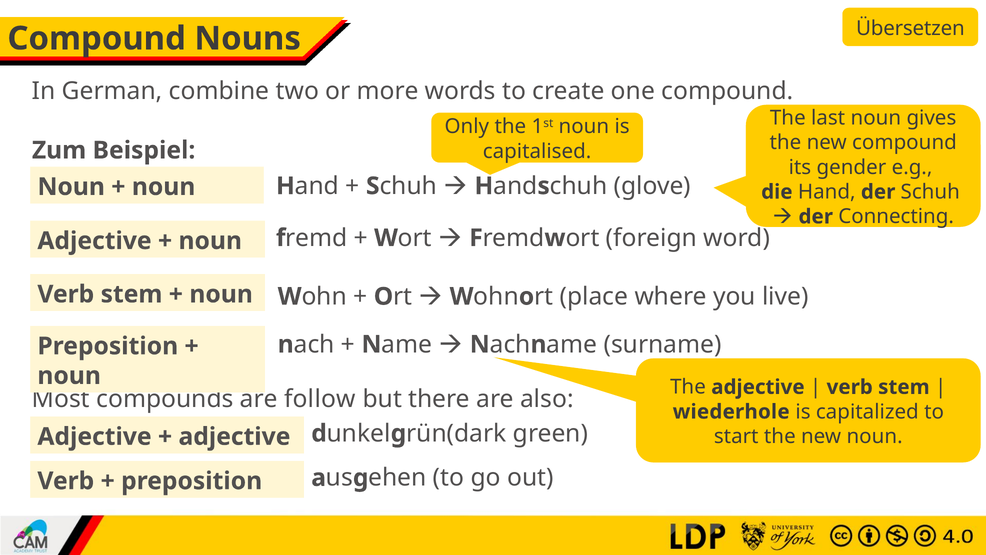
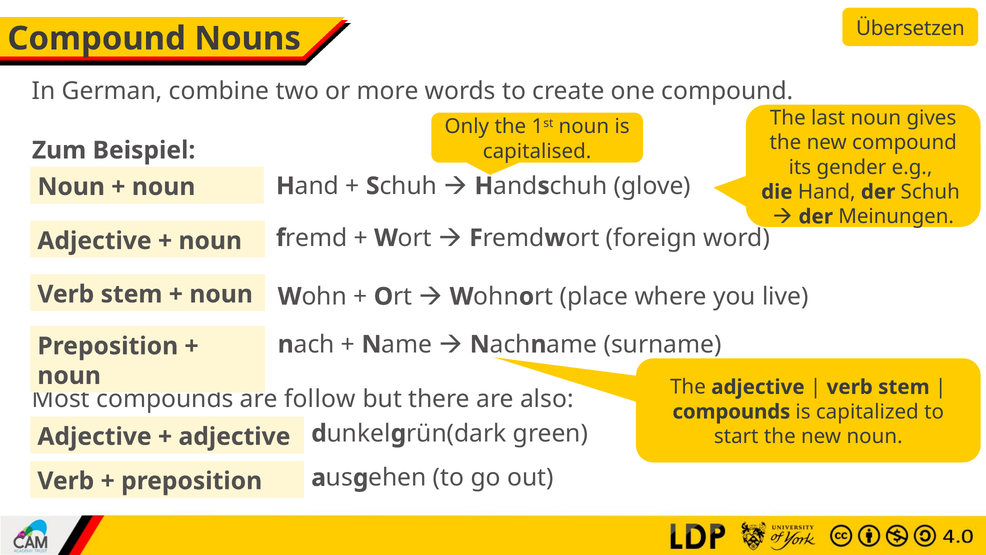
Connecting: Connecting -> Meinungen (896, 216)
wiederhole: wiederhole -> compounds (731, 412)
